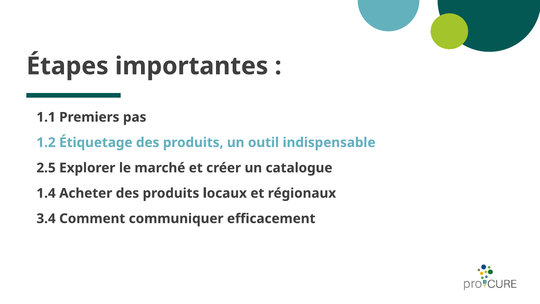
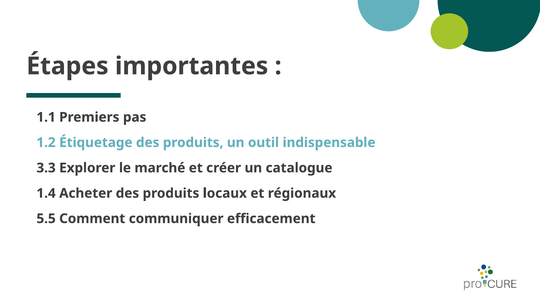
2.5: 2.5 -> 3.3 (46, 168)
3.4: 3.4 -> 5.5 (46, 218)
